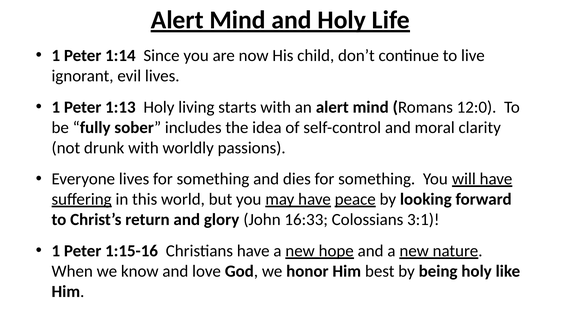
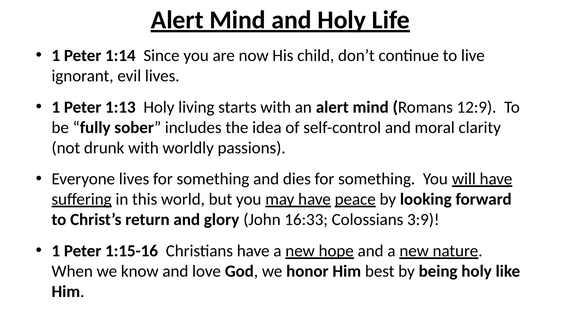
12:0: 12:0 -> 12:9 (477, 107)
3:1: 3:1 -> 3:9 (423, 219)
